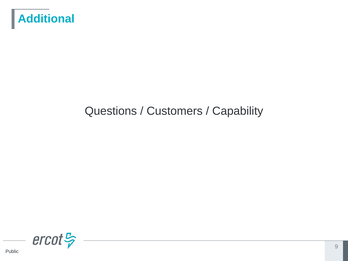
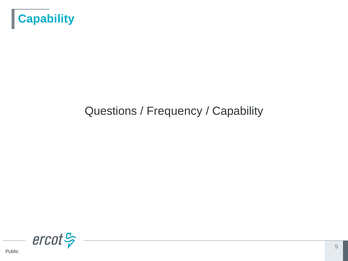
Additional: Additional -> Capability (46, 19)
Customers: Customers -> Frequency (175, 111)
